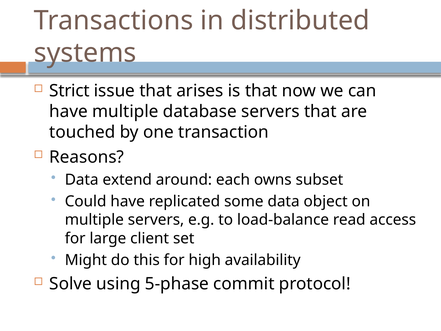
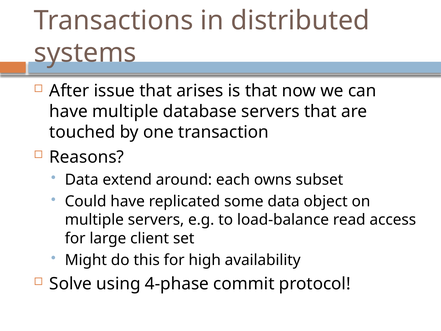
Strict: Strict -> After (69, 91)
5-phase: 5-phase -> 4-phase (177, 284)
